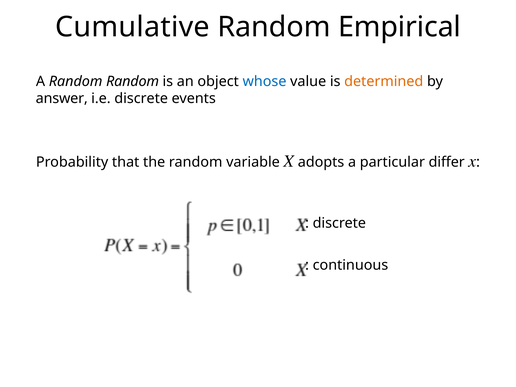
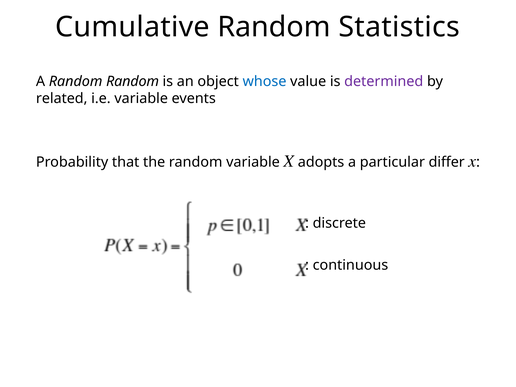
Empirical: Empirical -> Statistics (399, 27)
determined colour: orange -> purple (384, 81)
answer: answer -> related (62, 99)
i.e discrete: discrete -> variable (141, 99)
